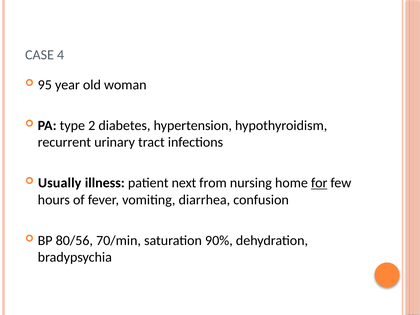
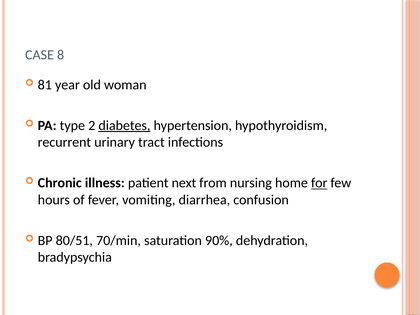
4: 4 -> 8 (61, 55)
95: 95 -> 81 (45, 85)
diabetes underline: none -> present (124, 126)
Usually: Usually -> Chronic (60, 183)
80/56: 80/56 -> 80/51 (74, 240)
